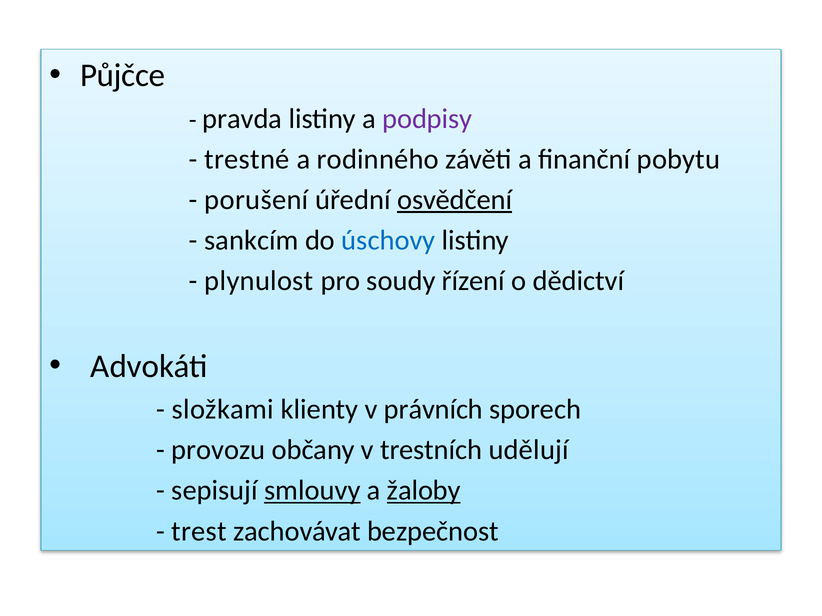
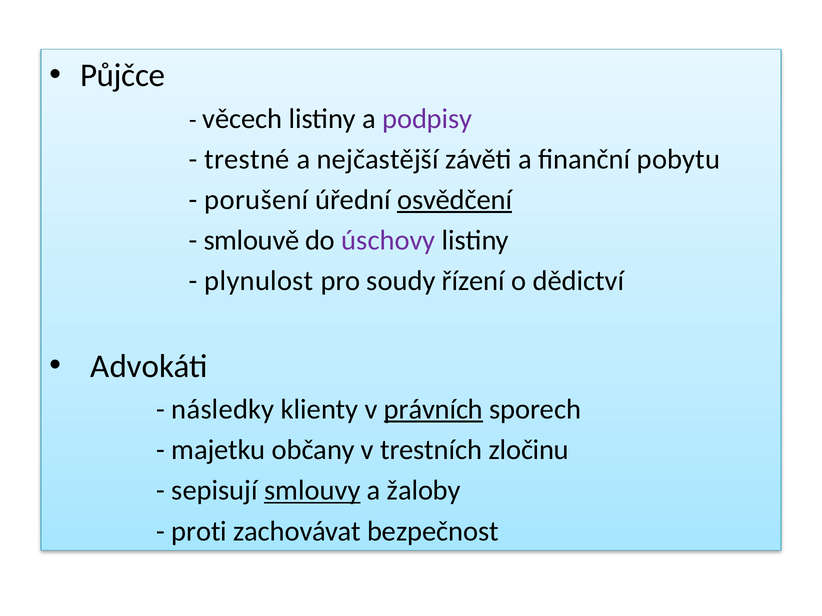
pravda: pravda -> věcech (242, 119)
rodinného: rodinného -> nejčastější (378, 159)
sankcím: sankcím -> smlouvě (251, 241)
úschovy colour: blue -> purple (388, 241)
složkami: složkami -> následky (223, 410)
právních underline: none -> present (433, 410)
provozu: provozu -> majetku (218, 450)
udělují: udělují -> zločinu (529, 450)
žaloby underline: present -> none (424, 491)
trest: trest -> proti (199, 532)
